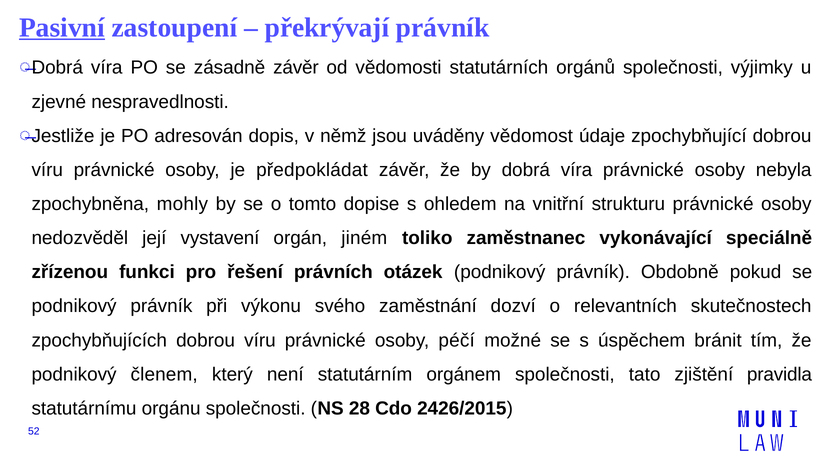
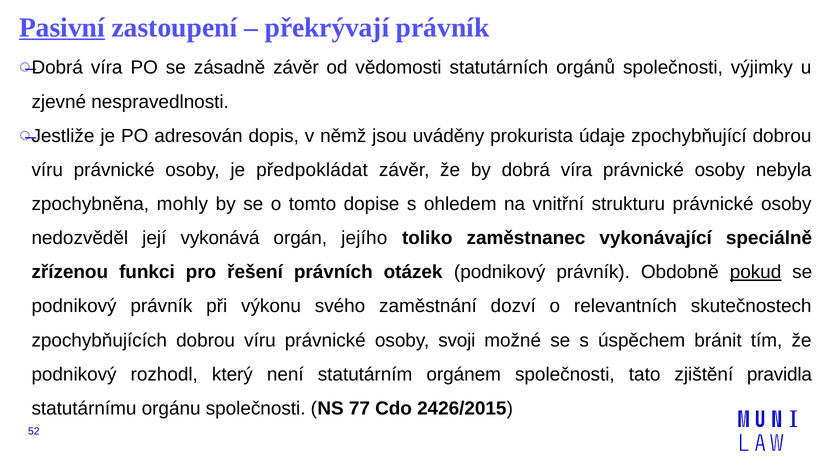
vědomost: vědomost -> prokurista (532, 136)
vystavení: vystavení -> vykonává (220, 238)
jiném: jiném -> jejího (364, 238)
pokud underline: none -> present (756, 272)
péčí: péčí -> svoji (457, 340)
členem: členem -> rozhodl (164, 375)
28: 28 -> 77 (359, 409)
